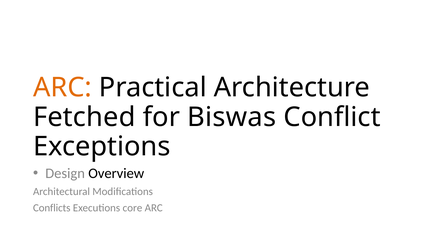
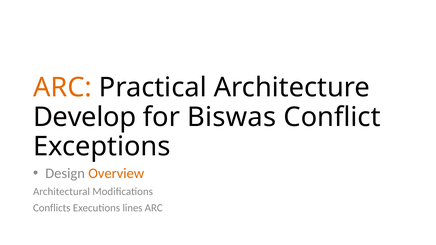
Fetched: Fetched -> Develop (85, 117)
Overview colour: black -> orange (116, 174)
core: core -> lines (133, 208)
